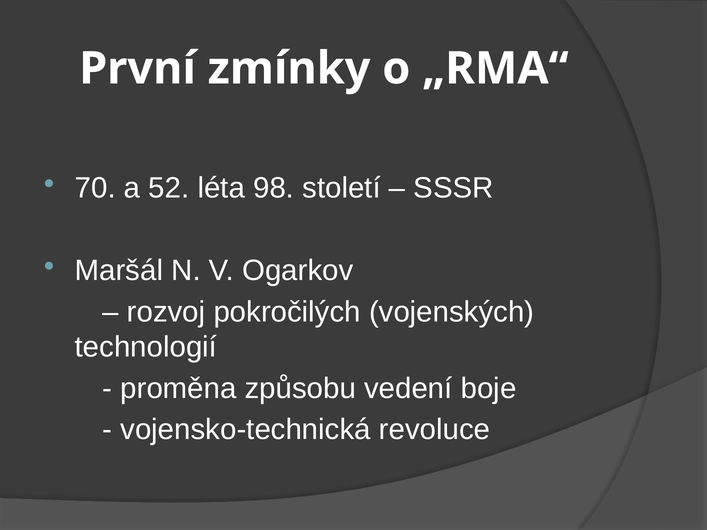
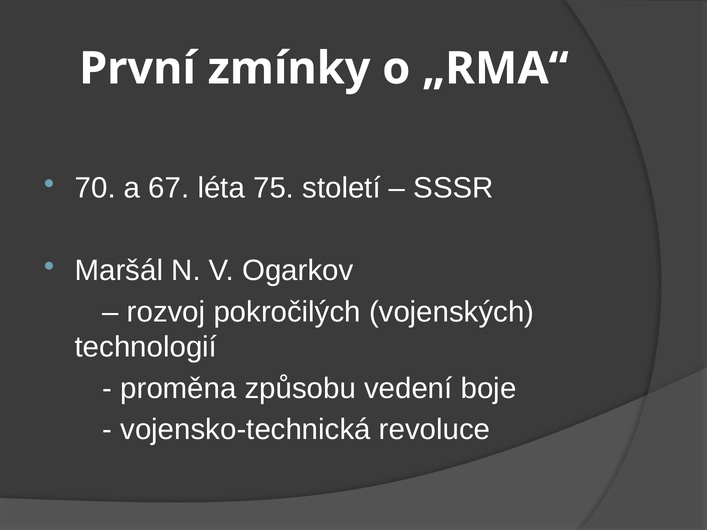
52: 52 -> 67 (169, 188)
98: 98 -> 75 (274, 188)
